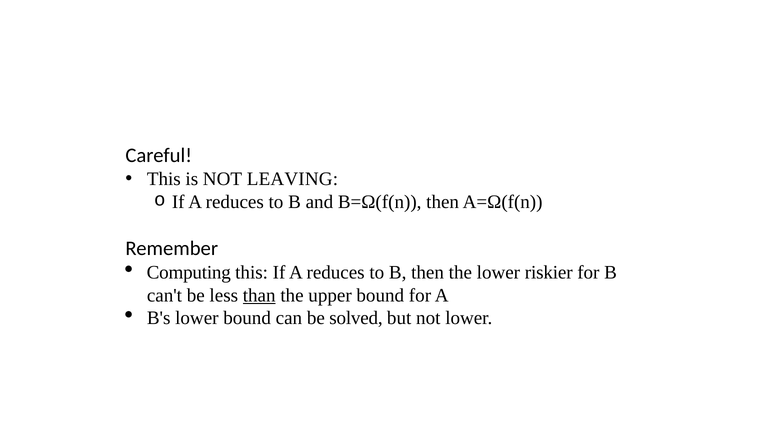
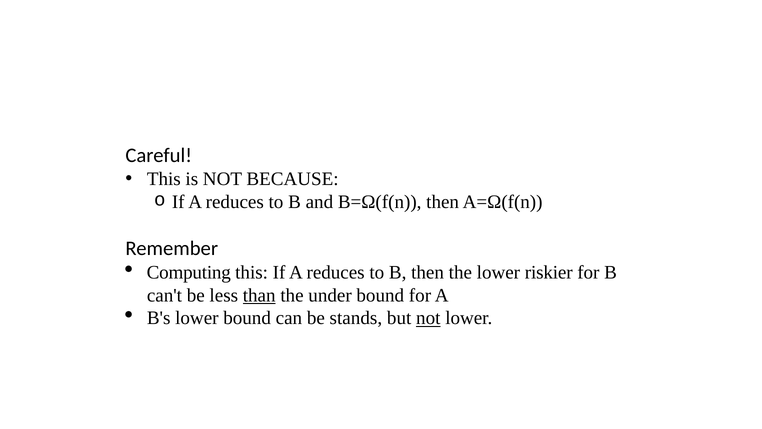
LEAVING: LEAVING -> BECAUSE (293, 179)
upper: upper -> under (330, 295)
solved: solved -> stands (356, 318)
not underline: none -> present (428, 318)
